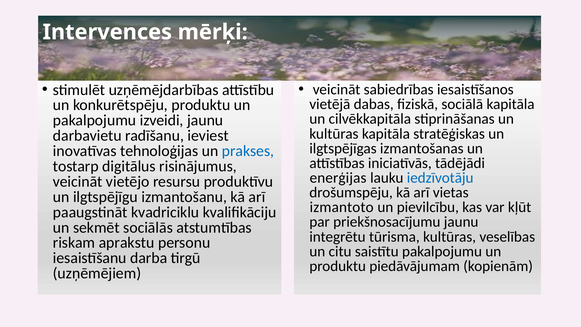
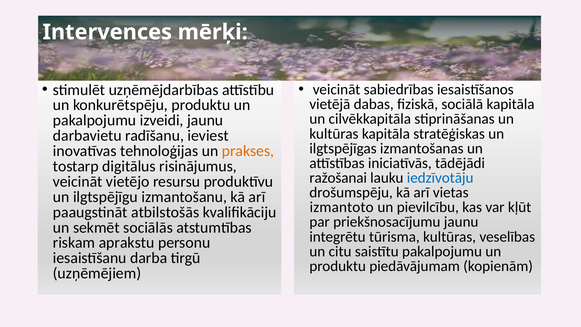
prakses colour: blue -> orange (248, 151)
enerģijas: enerģijas -> ražošanai (338, 178)
kvadriciklu: kvadriciklu -> atbilstošās (165, 212)
